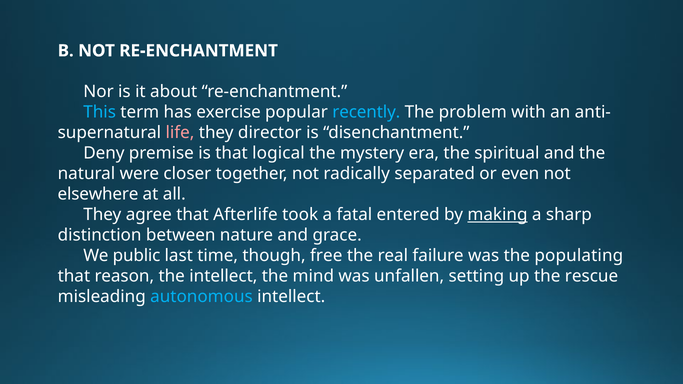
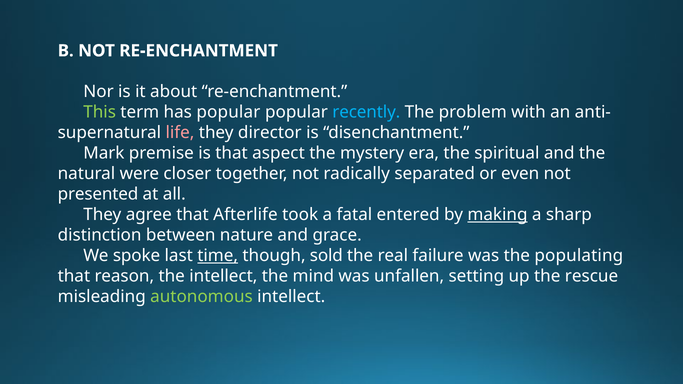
This colour: light blue -> light green (100, 112)
has exercise: exercise -> popular (228, 112)
Deny: Deny -> Mark (104, 153)
logical: logical -> aspect (278, 153)
elsewhere: elsewhere -> presented (98, 194)
public: public -> spoke (137, 256)
time underline: none -> present (218, 256)
free: free -> sold (326, 256)
autonomous colour: light blue -> light green (201, 297)
